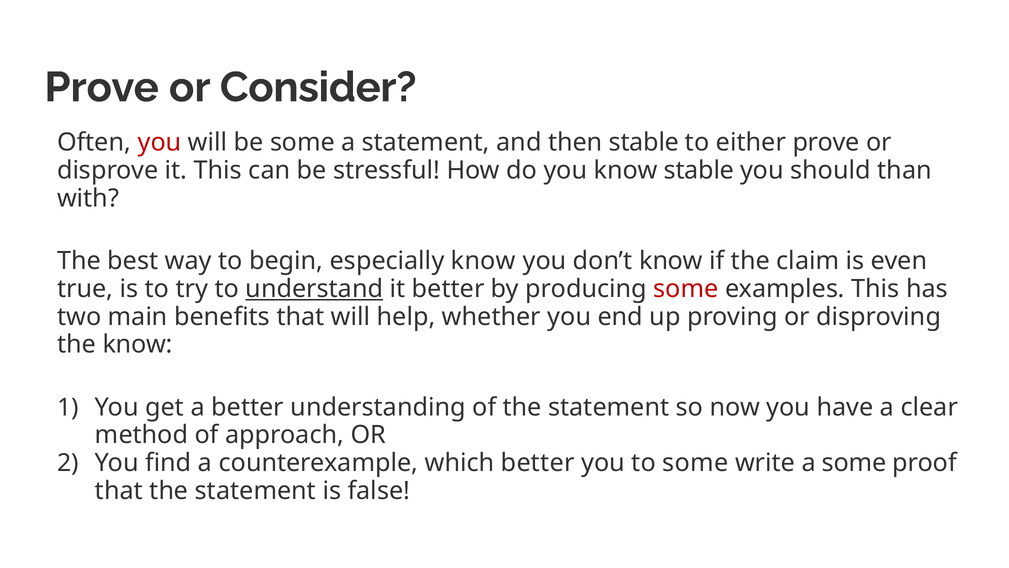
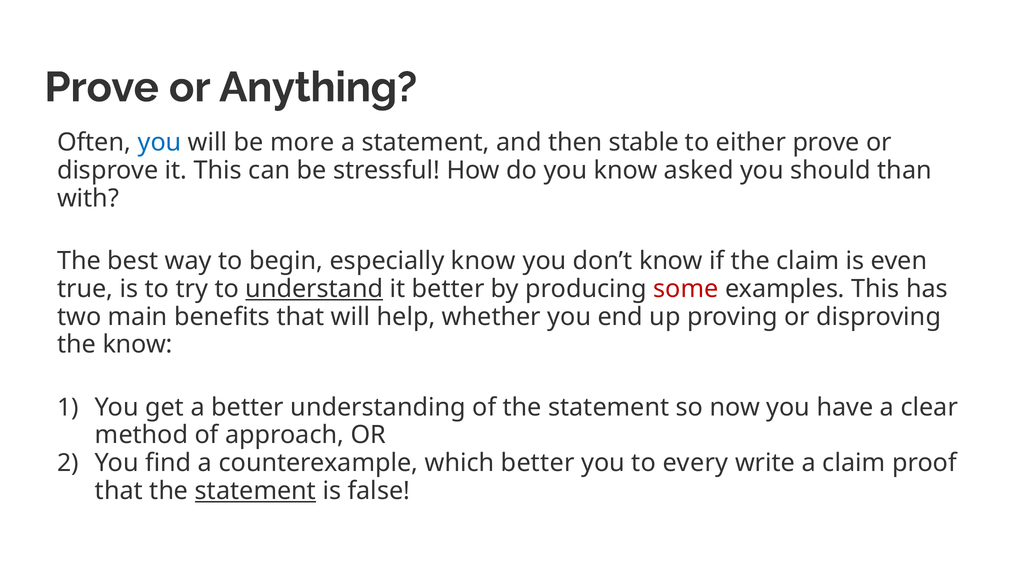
Consider: Consider -> Anything (318, 87)
you colour: red -> blue (159, 142)
be some: some -> more (302, 142)
know stable: stable -> asked (699, 170)
to some: some -> every (695, 463)
a some: some -> claim (854, 463)
statement underline: none -> present (255, 491)
